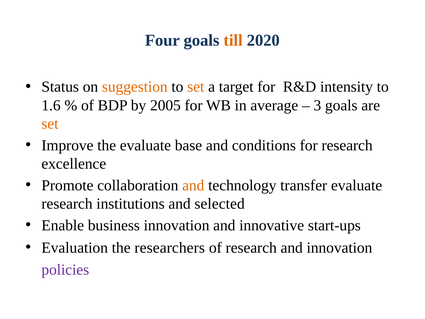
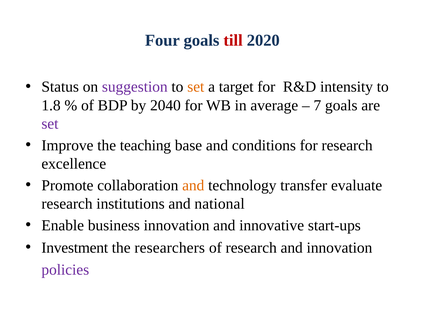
till colour: orange -> red (233, 40)
suggestion colour: orange -> purple (135, 87)
1.6: 1.6 -> 1.8 (51, 105)
2005: 2005 -> 2040 (165, 105)
3: 3 -> 7 (317, 105)
set colour: orange -> purple (50, 124)
the evaluate: evaluate -> teaching (145, 145)
selected: selected -> national (220, 204)
Evaluation: Evaluation -> Investment (75, 247)
